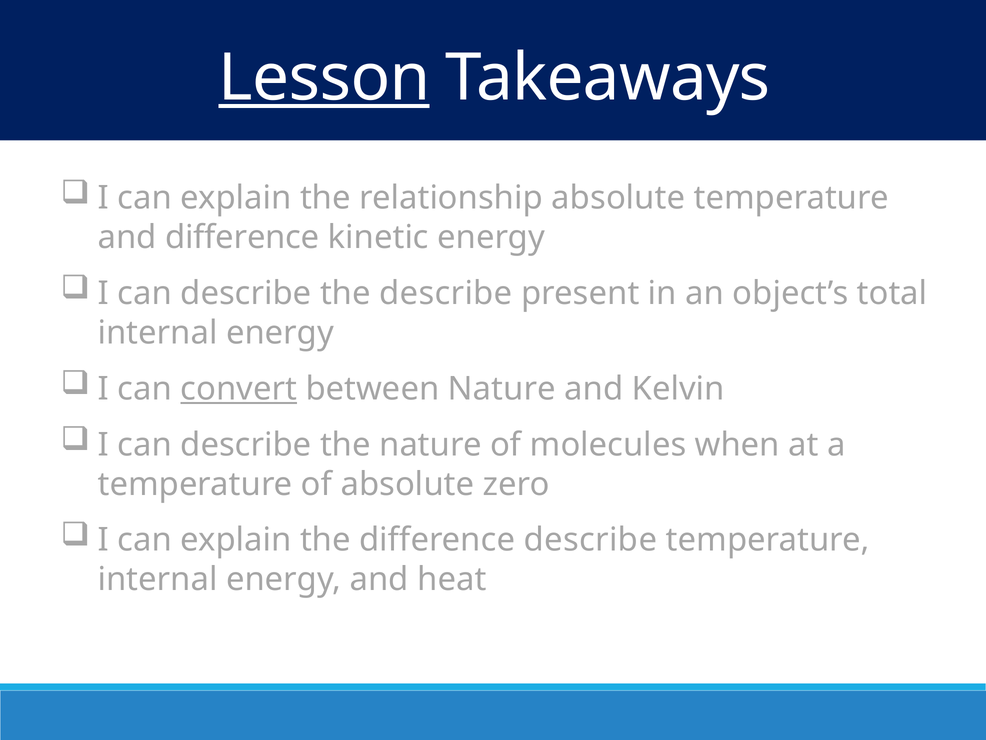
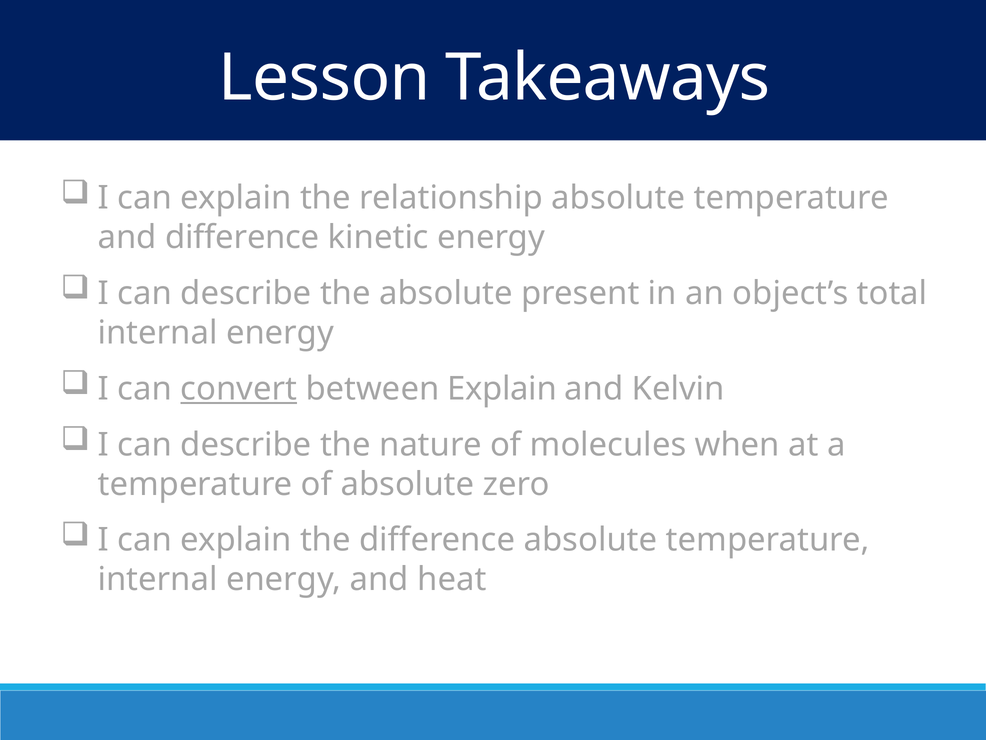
Lesson underline: present -> none (324, 78)
the describe: describe -> absolute (446, 293)
between Nature: Nature -> Explain (502, 389)
difference describe: describe -> absolute (591, 540)
